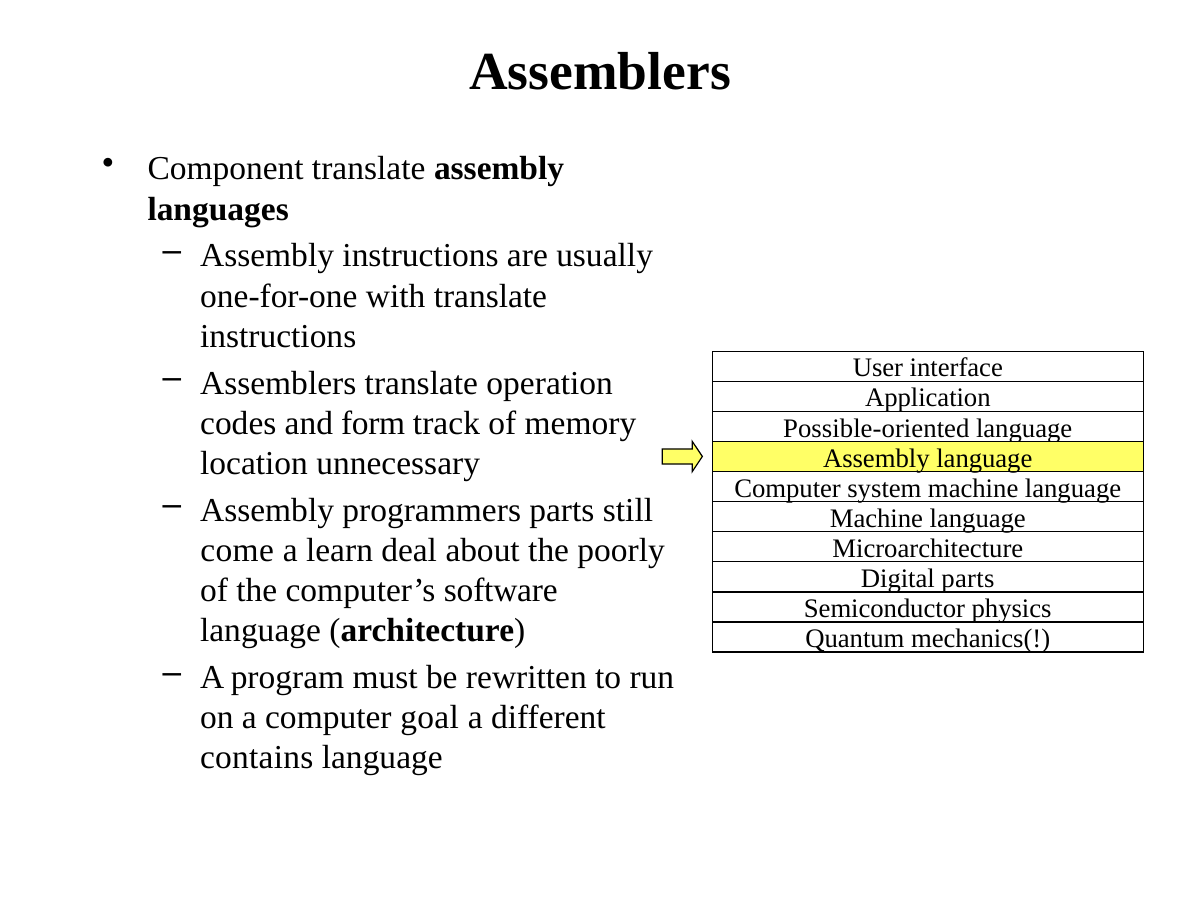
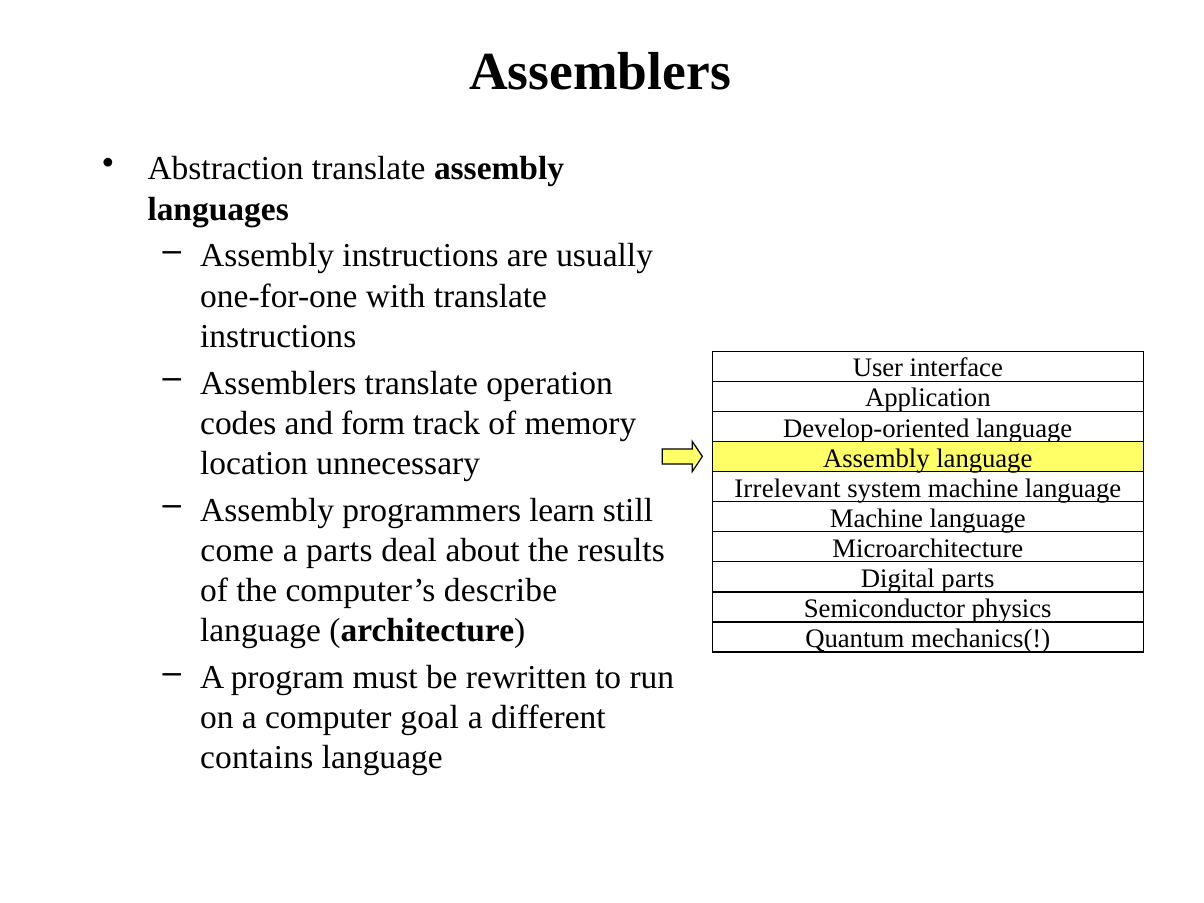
Component: Component -> Abstraction (226, 169)
Possible-oriented: Possible-oriented -> Develop-oriented (876, 428)
Computer: Computer -> Irrelevant (787, 488)
programmers parts: parts -> learn (562, 510)
a learn: learn -> parts (339, 550)
poorly: poorly -> results (621, 550)
software: software -> describe (501, 590)
